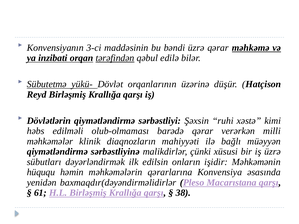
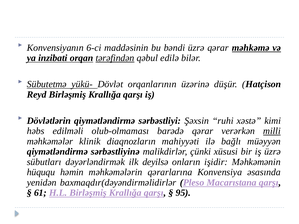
3-ci: 3-ci -> 6-ci (94, 48)
milli underline: none -> present (272, 131)
edilsin: edilsin -> deyilsə (155, 162)
38: 38 -> 95 (183, 193)
